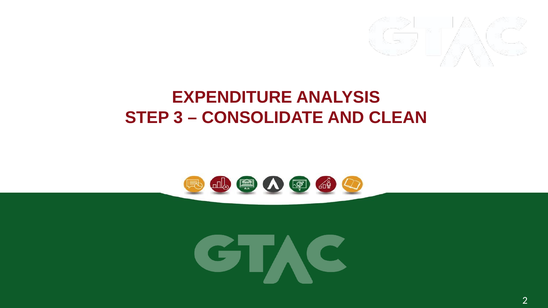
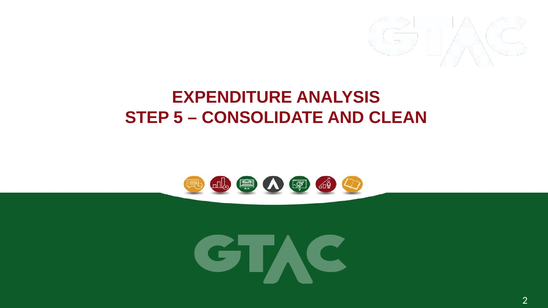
3: 3 -> 5 (178, 118)
